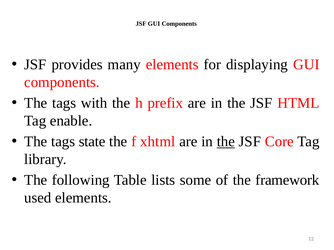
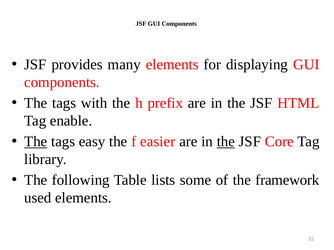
The underline: none -> present (36, 142)
state: state -> easy (92, 142)
xhtml: xhtml -> easier (158, 142)
